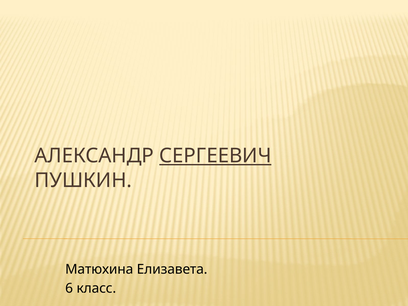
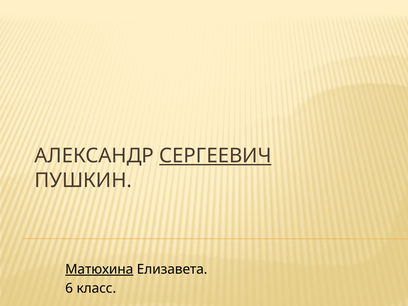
Матюхина underline: none -> present (99, 269)
